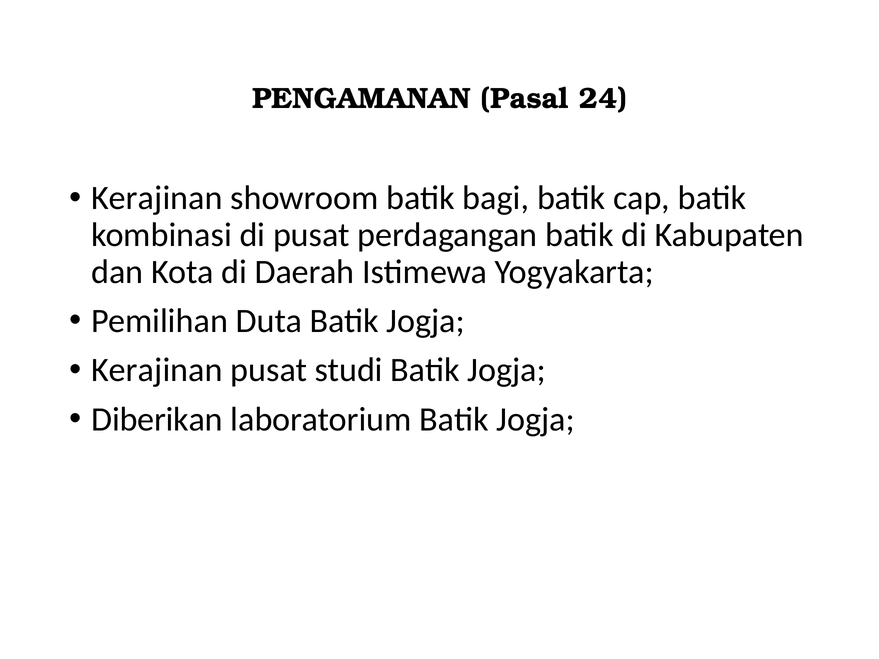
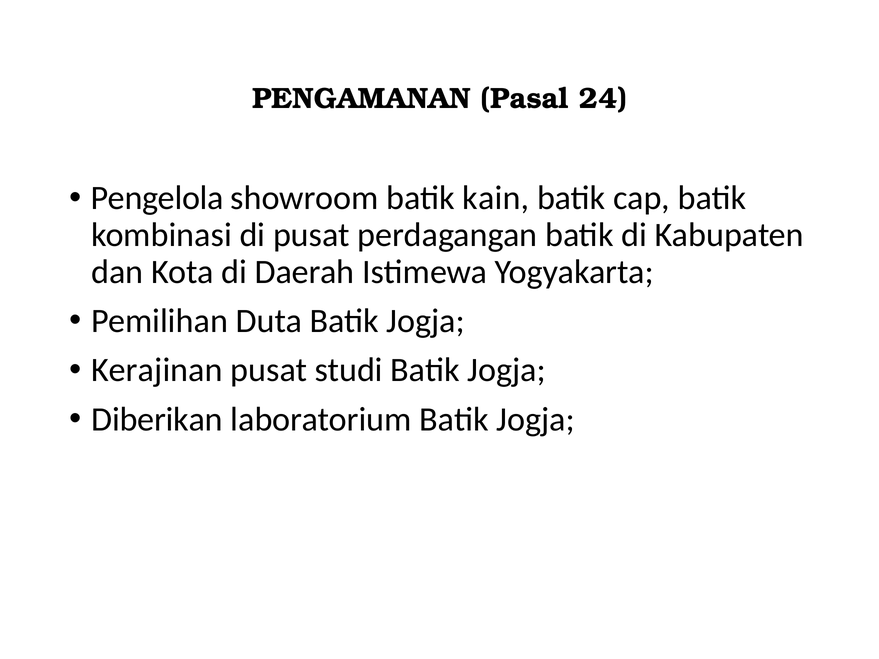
Kerajinan: Kerajinan -> Pengelola (157, 198)
bagi: bagi -> kain (496, 198)
